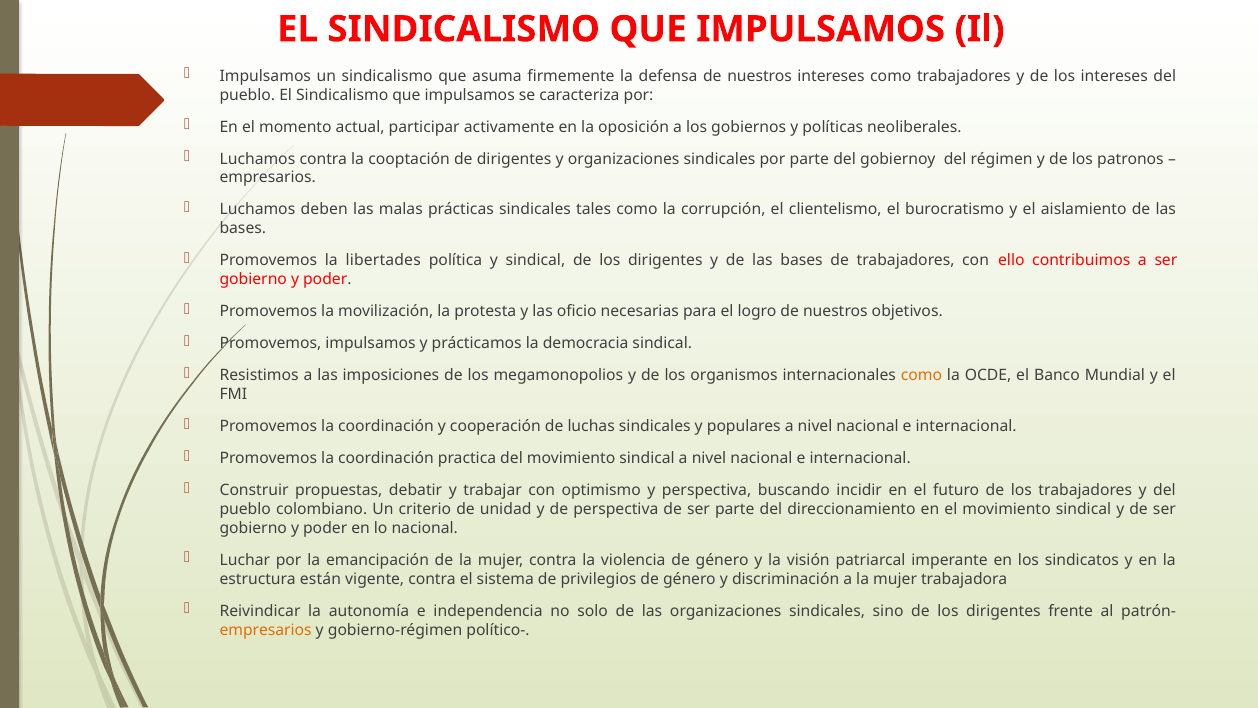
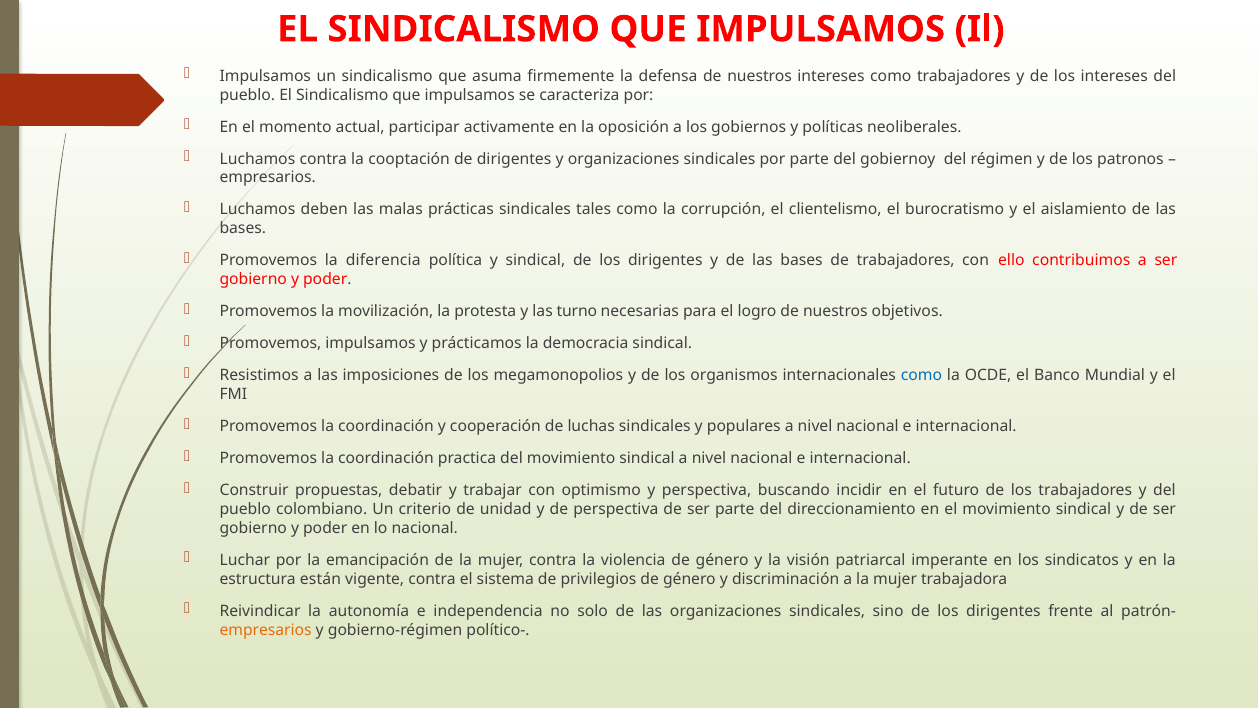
libertades: libertades -> diferencia (383, 260)
oficio: oficio -> turno (577, 311)
como colour: orange -> blue (921, 375)
